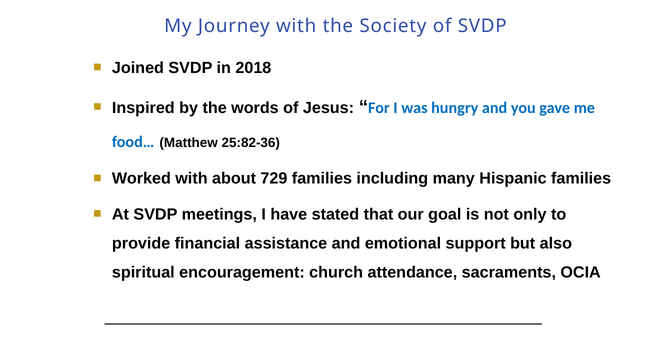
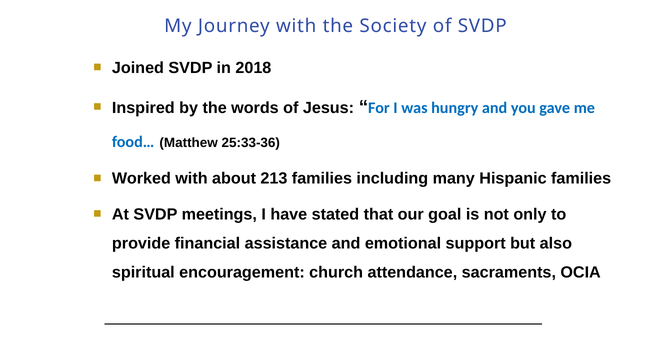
25:82-36: 25:82-36 -> 25:33-36 (251, 143)
729: 729 -> 213 (274, 179)
